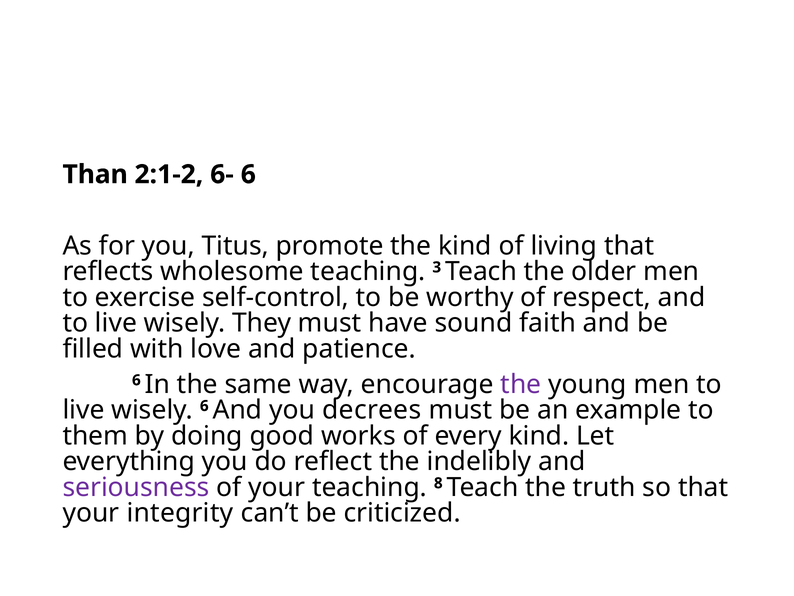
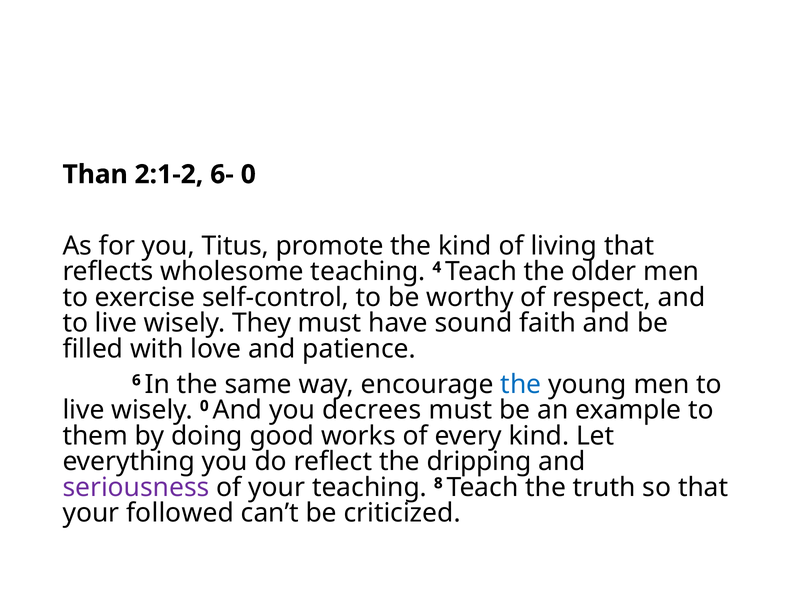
6- 6: 6 -> 0 (248, 174)
3: 3 -> 4 (437, 267)
the colour: purple -> blue (521, 384)
wisely 6: 6 -> 0 (204, 406)
indelibly: indelibly -> dripping (479, 461)
integrity: integrity -> followed (180, 513)
